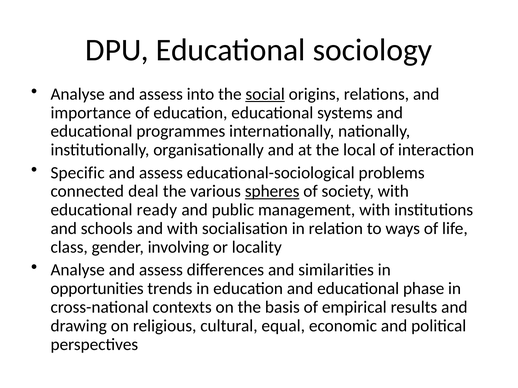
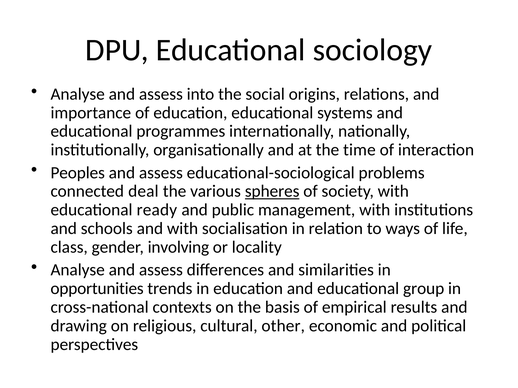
social underline: present -> none (265, 94)
local: local -> time (359, 150)
Specific: Specific -> Peoples (78, 173)
phase: phase -> group (424, 289)
equal: equal -> other (283, 326)
